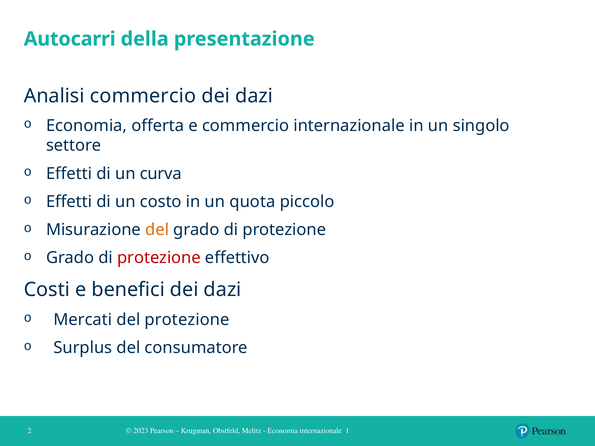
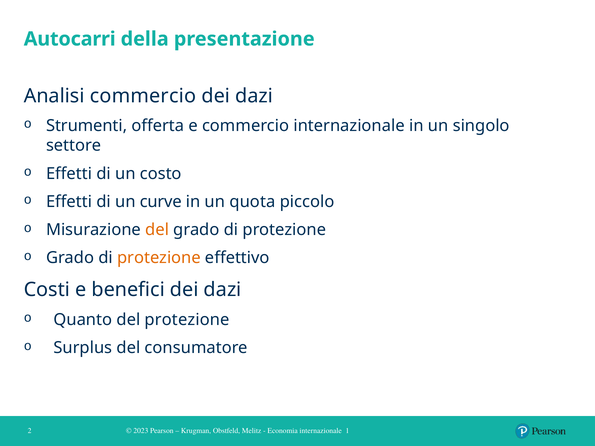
Economia: Economia -> Strumenti (87, 126)
curva: curva -> costo (161, 174)
costo: costo -> curve (161, 202)
protezione colour: red -> orange (159, 258)
Mercati: Mercati -> Quanto (83, 320)
